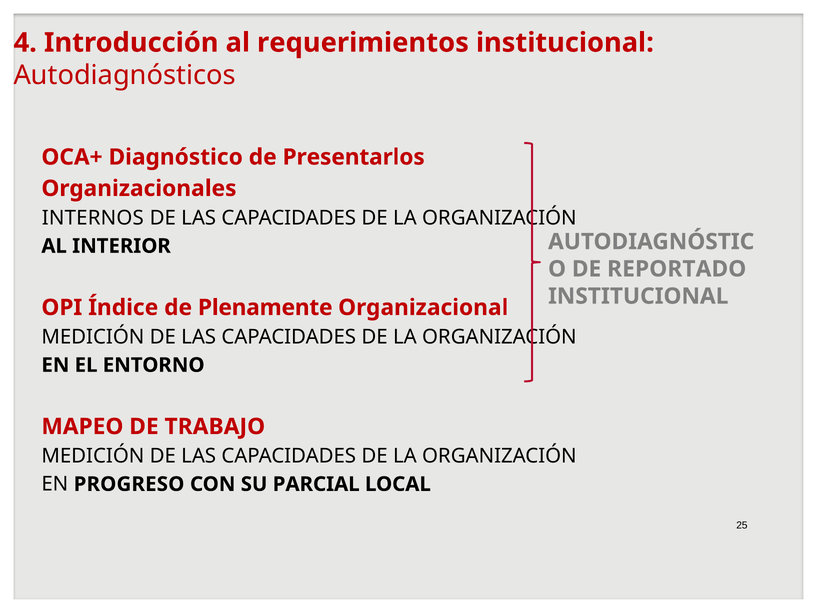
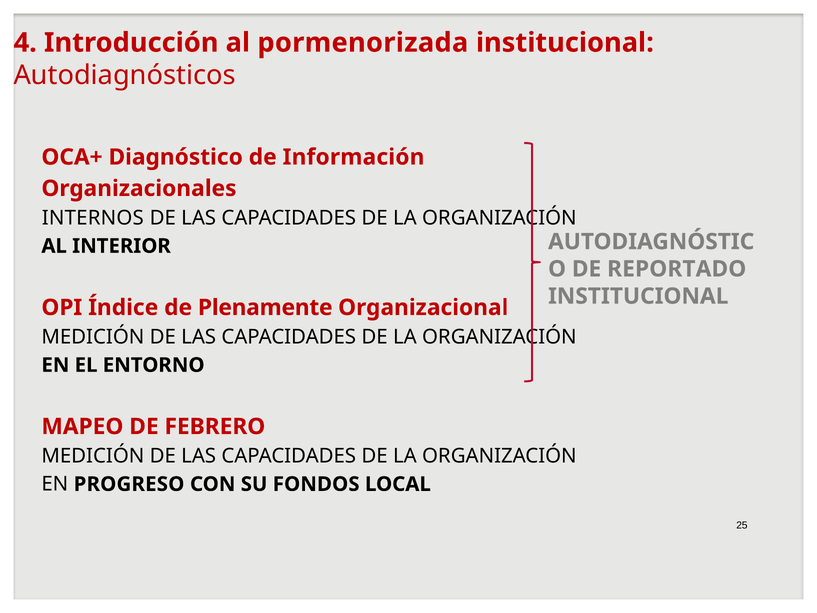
requerimientos: requerimientos -> pormenorizada (363, 43)
Presentarlos: Presentarlos -> Información (354, 157)
TRABAJO: TRABAJO -> FEBRERO (215, 426)
PARCIAL: PARCIAL -> FONDOS (316, 484)
